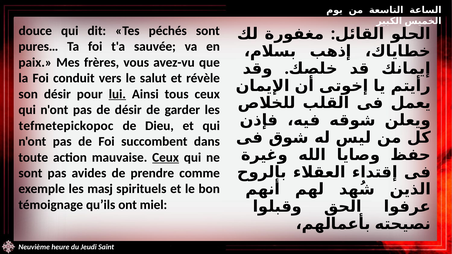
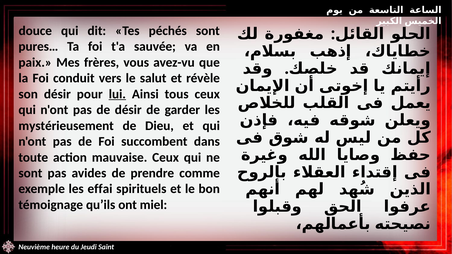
tefmetepickopoc: tefmetepickopoc -> mystérieusement (66, 126)
Ceux underline: present -> none (166, 157)
masj: masj -> effai (100, 189)
